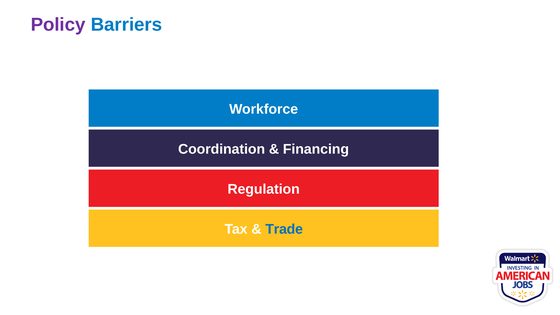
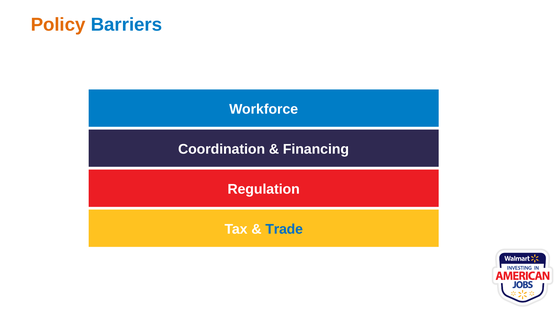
Policy colour: purple -> orange (58, 25)
